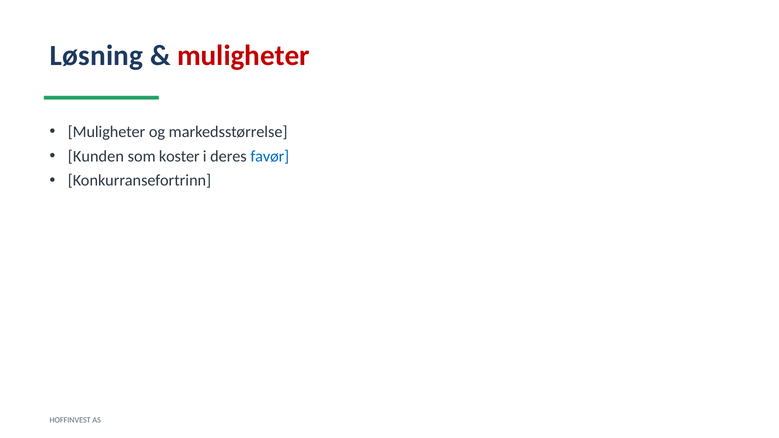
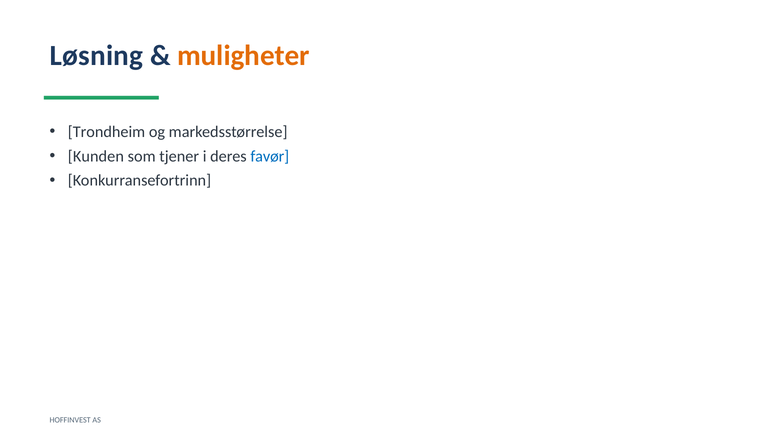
muligheter colour: red -> orange (243, 56)
Muligheter: Muligheter -> Trondheim (107, 132)
koster: koster -> tjener (179, 156)
